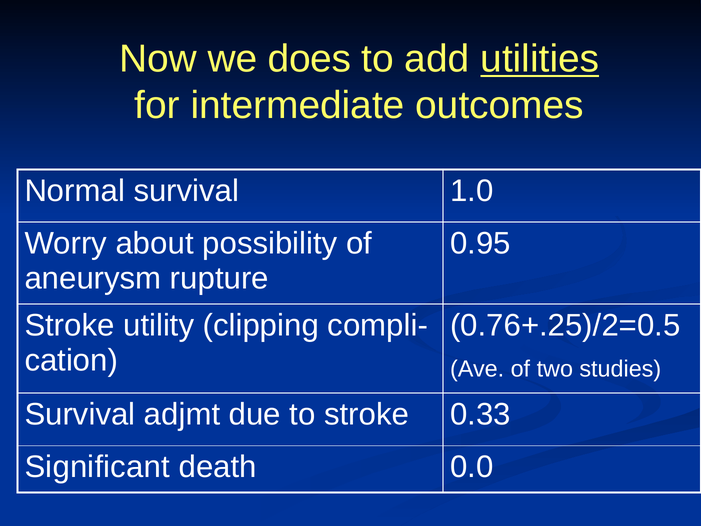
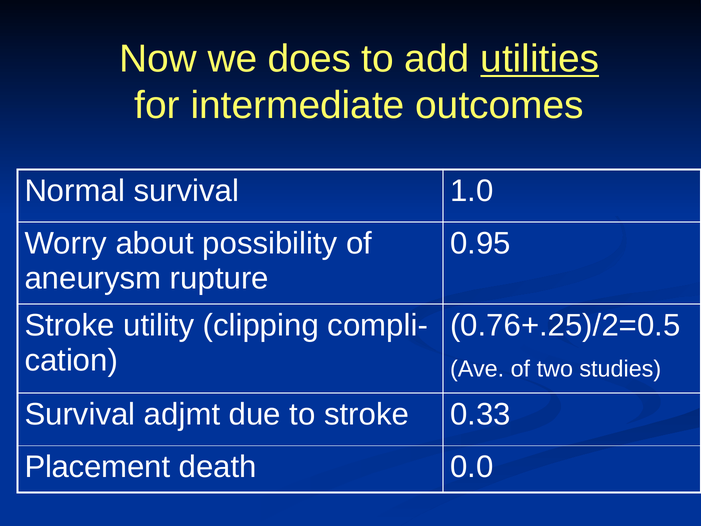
Significant: Significant -> Placement (97, 467)
